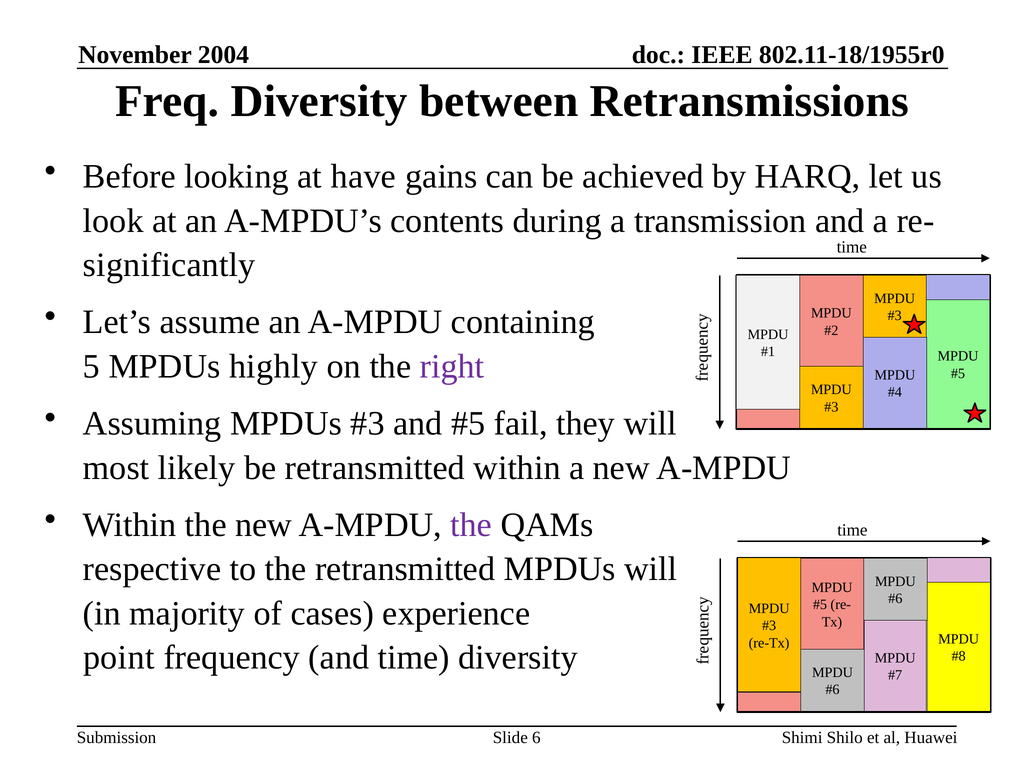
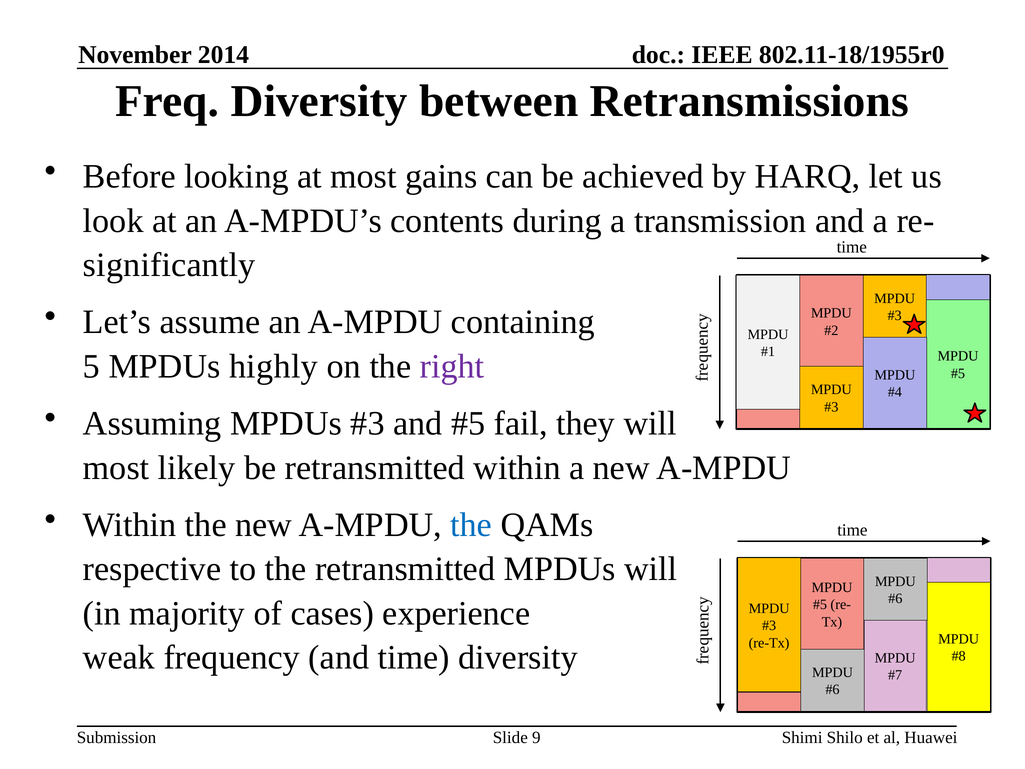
2004: 2004 -> 2014 (223, 55)
at have: have -> most (364, 177)
the colour: purple -> blue (471, 525)
point: point -> weak (119, 657)
6: 6 -> 9 (536, 737)
